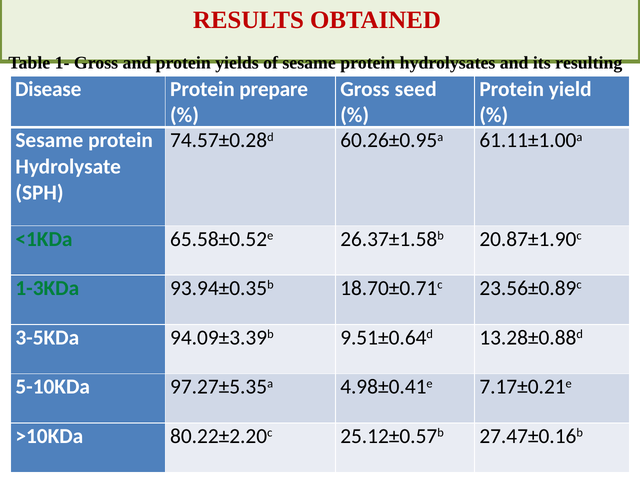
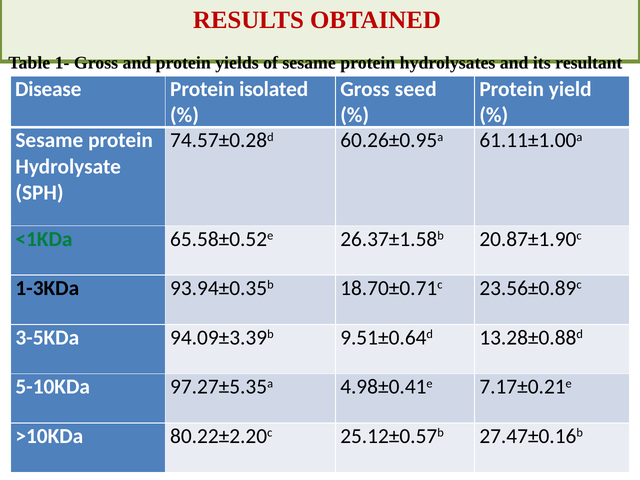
resulting: resulting -> resultant (589, 63)
prepare: prepare -> isolated (274, 89)
1-3KDa colour: green -> black (47, 288)
